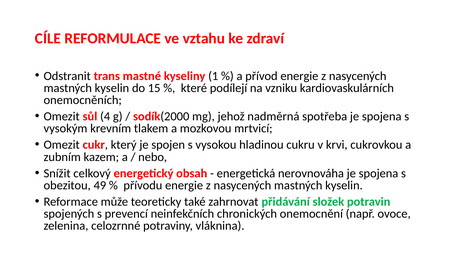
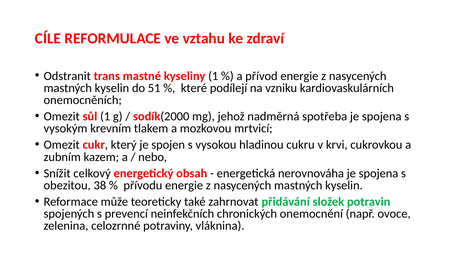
15: 15 -> 51 (154, 88)
sůl 4: 4 -> 1 (105, 117)
49: 49 -> 38 (100, 186)
